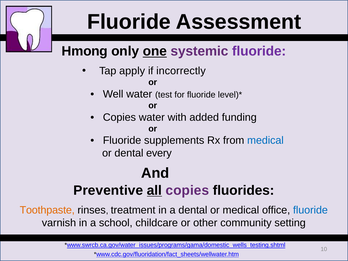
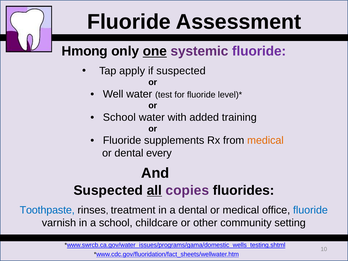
if incorrectly: incorrectly -> suspected (181, 71)
Copies: Copies -> School (119, 117)
funding: funding -> training (239, 117)
medical colour: blue -> orange (265, 140)
Preventive: Preventive -> Suspected (108, 190)
Toothpaste colour: orange -> blue (47, 210)
